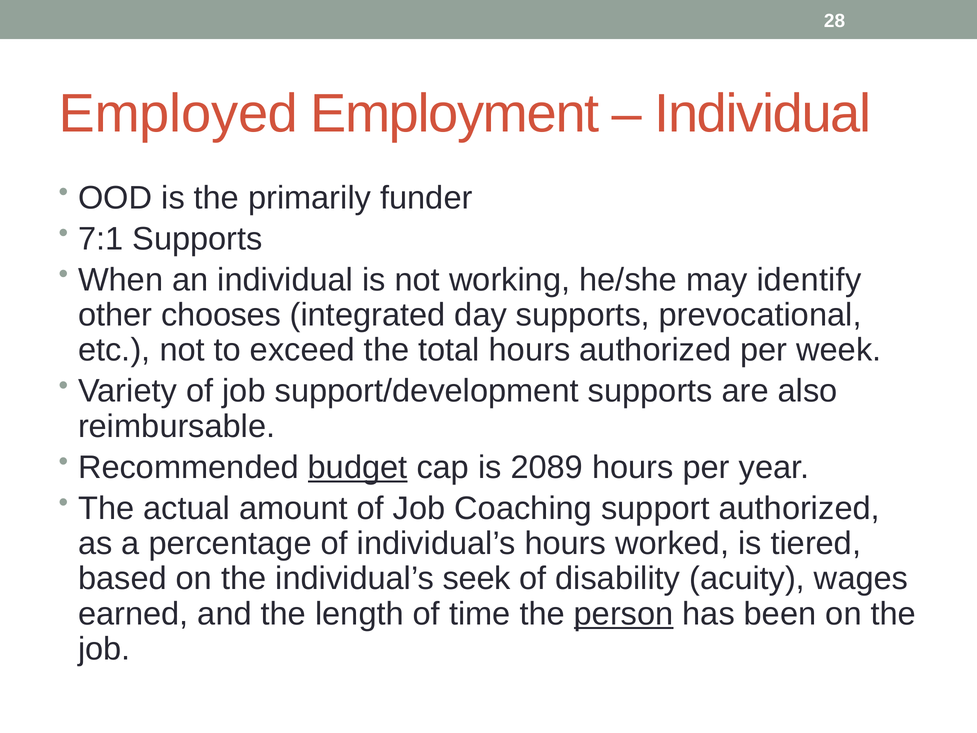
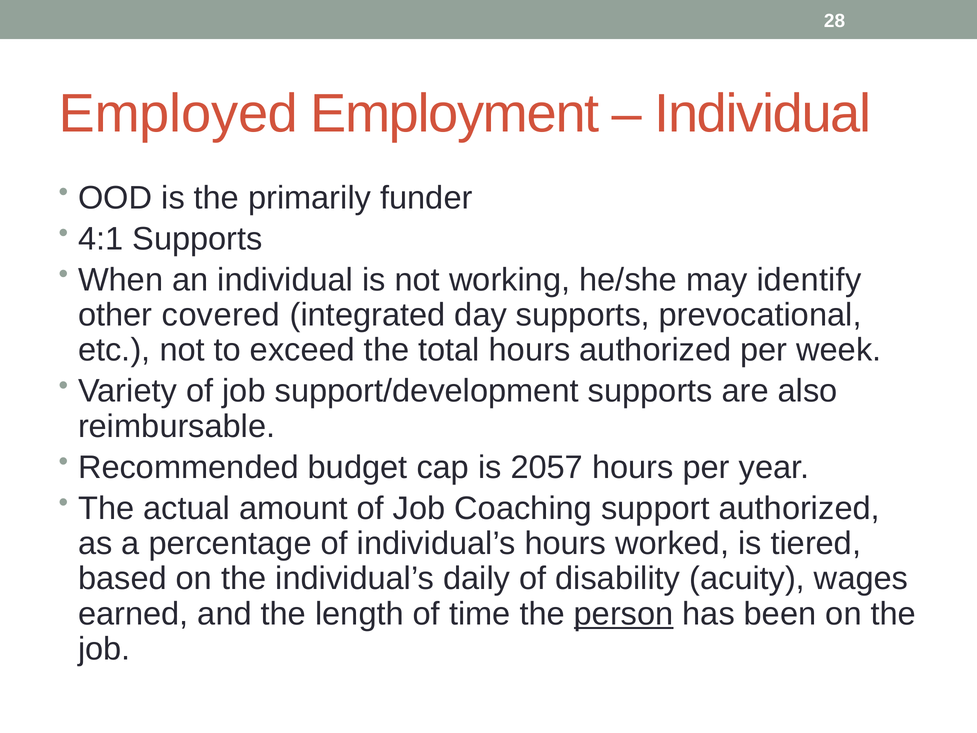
7:1: 7:1 -> 4:1 (101, 239)
chooses: chooses -> covered (221, 315)
budget underline: present -> none (358, 467)
2089: 2089 -> 2057 (547, 467)
seek: seek -> daily (477, 578)
